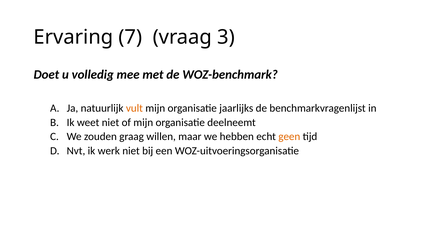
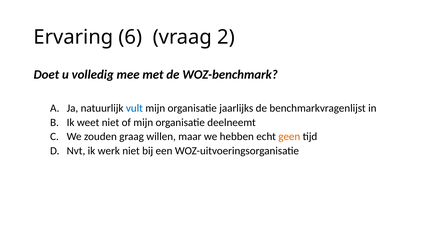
7: 7 -> 6 (130, 37)
3: 3 -> 2 (226, 37)
vult colour: orange -> blue (134, 108)
